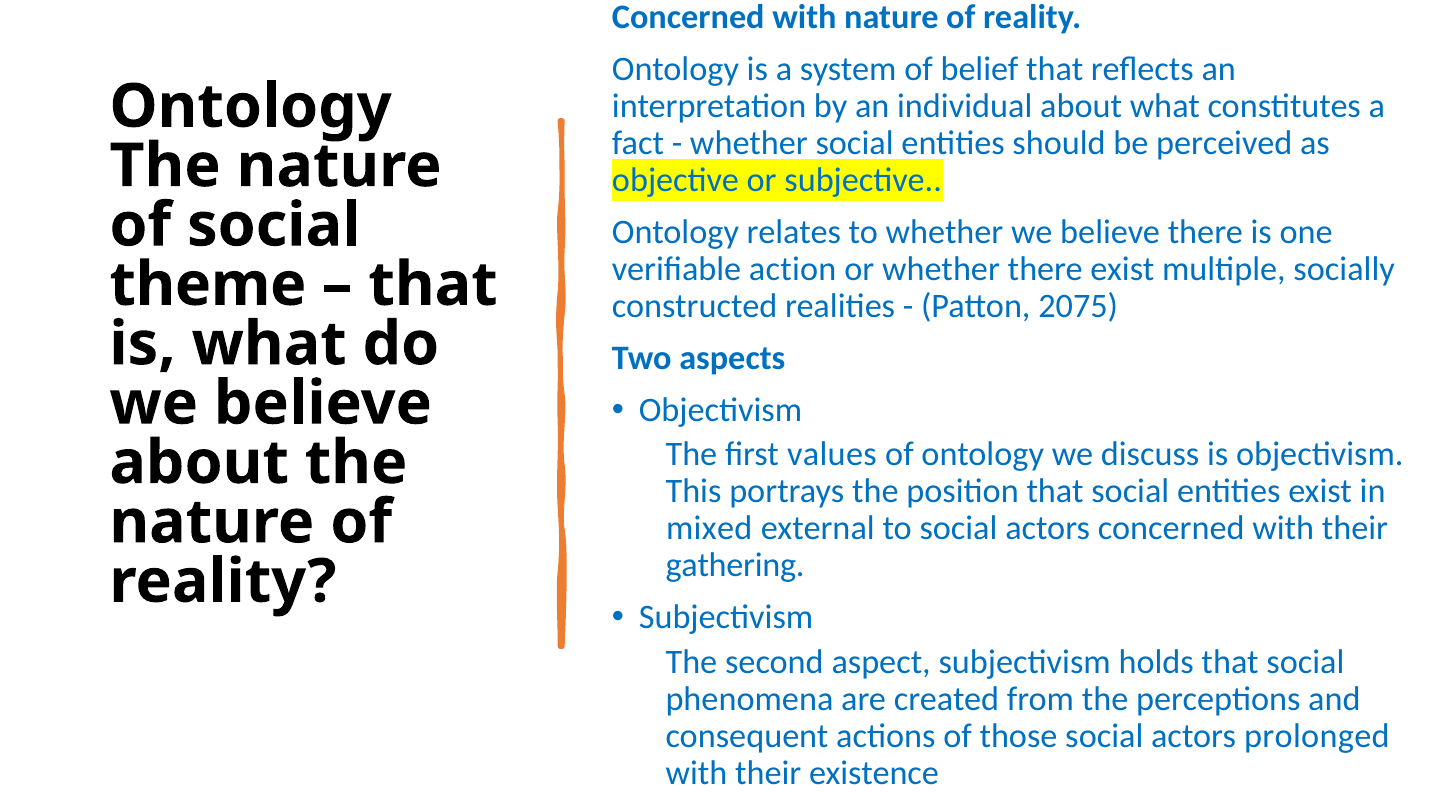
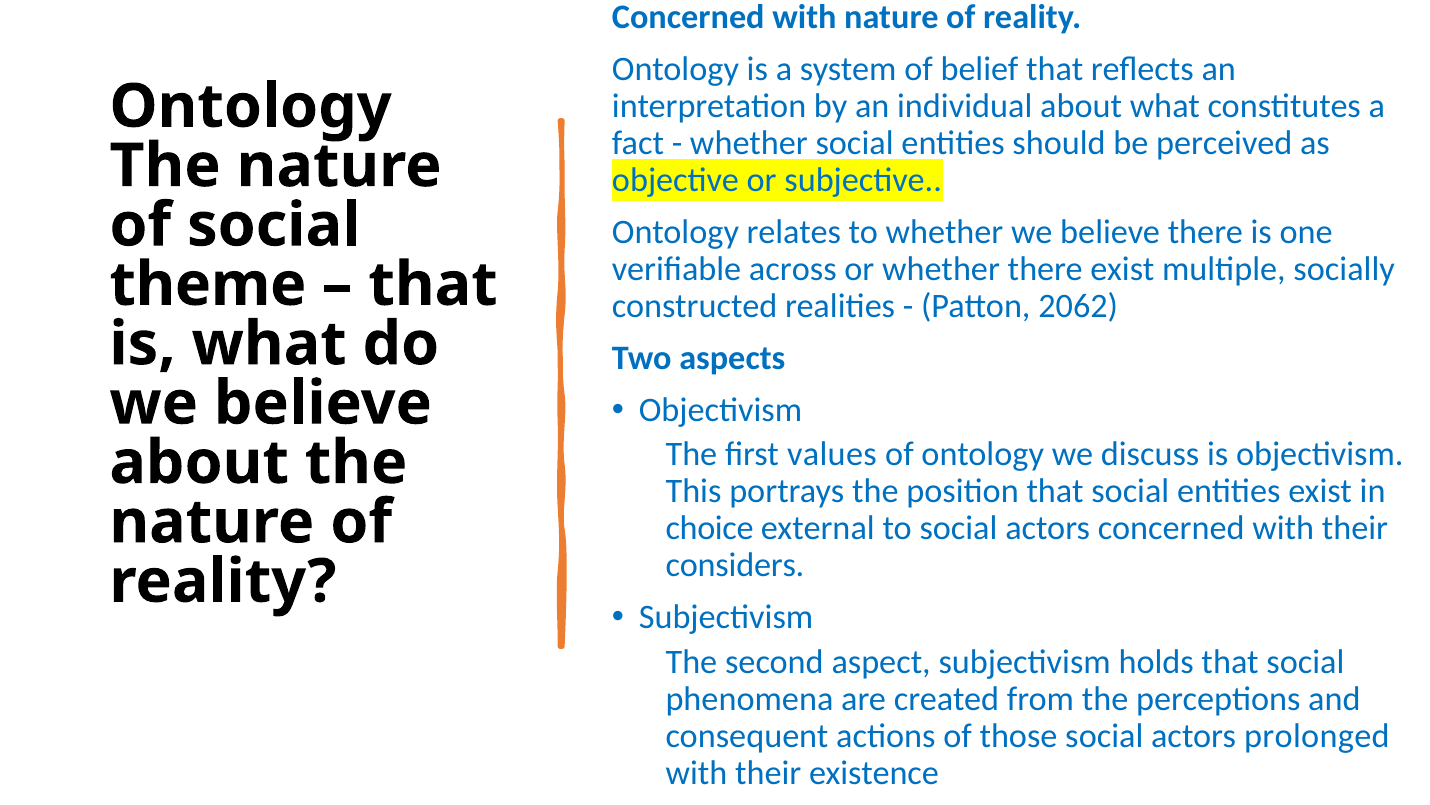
action: action -> across (793, 269)
2075: 2075 -> 2062 (1078, 306)
mixed: mixed -> choice (710, 528)
gathering: gathering -> considers (735, 565)
